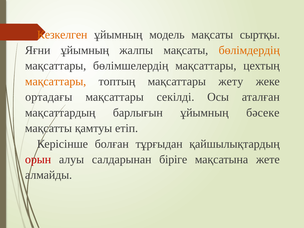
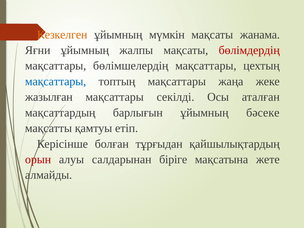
модель: модель -> мүмкін (167, 35)
сыртқы: сыртқы -> жанама (260, 35)
бөлімдердің colour: orange -> red (249, 50)
мақсаттары colour: orange -> blue (56, 81)
жету: жету -> жаңа (231, 81)
ортадағы: ортадағы -> жазылған (49, 97)
